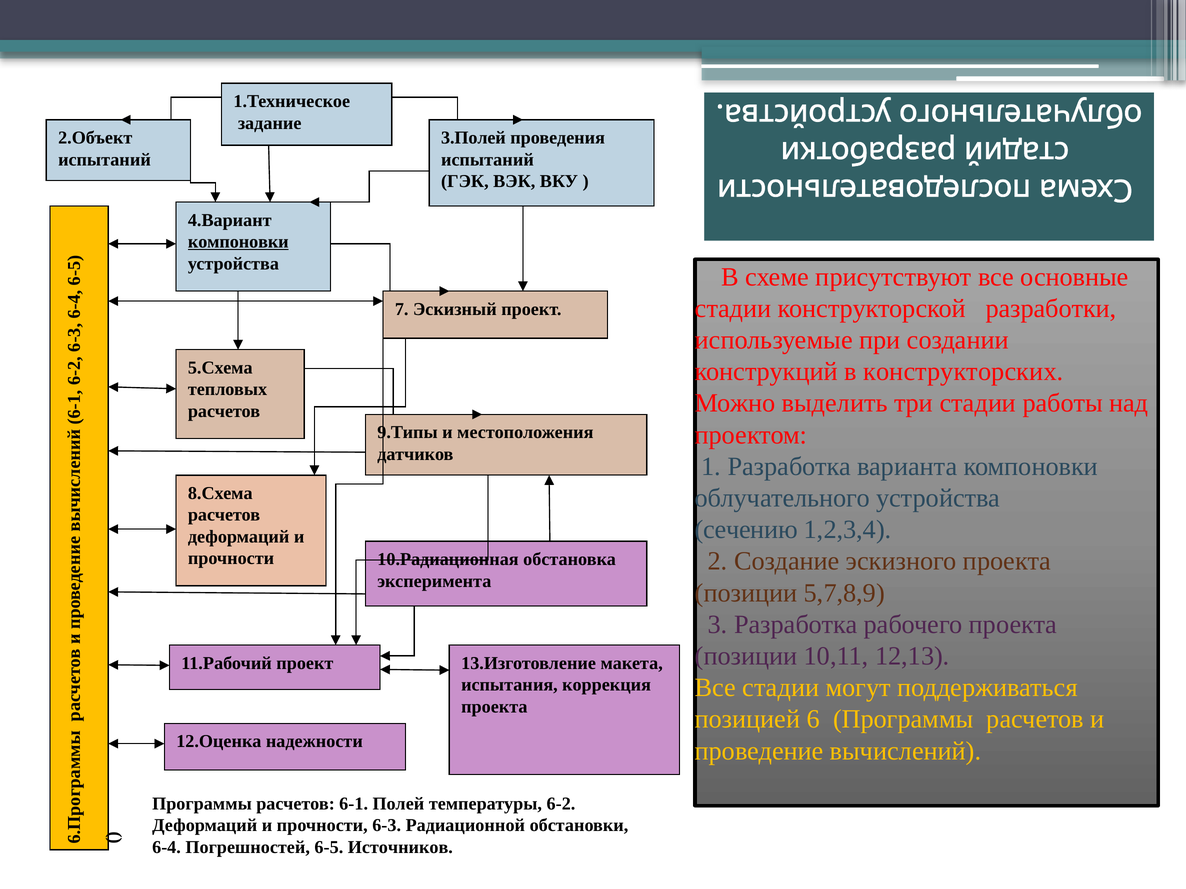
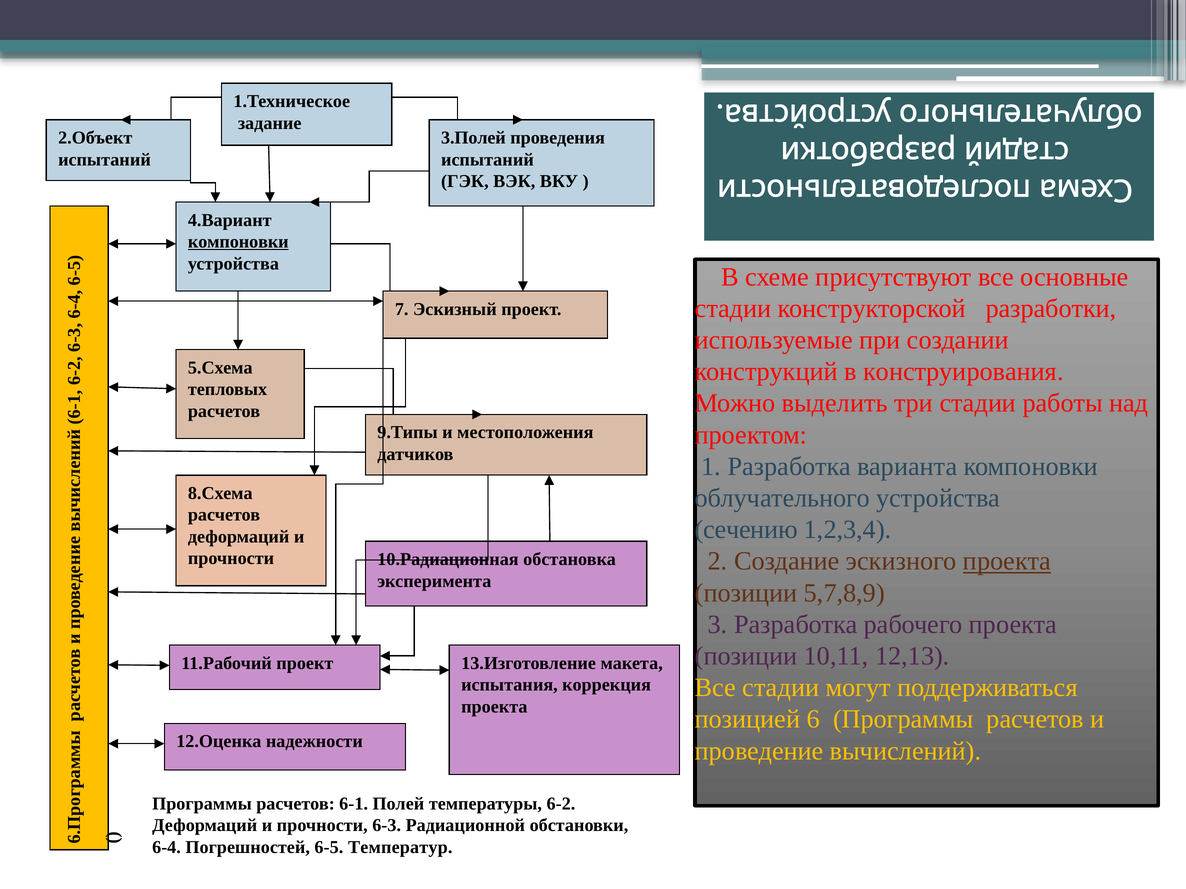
конструкторских: конструкторских -> конструирования (963, 372)
проекта underline: none -> present (1007, 562)
Источников: Источников -> Температур (400, 848)
